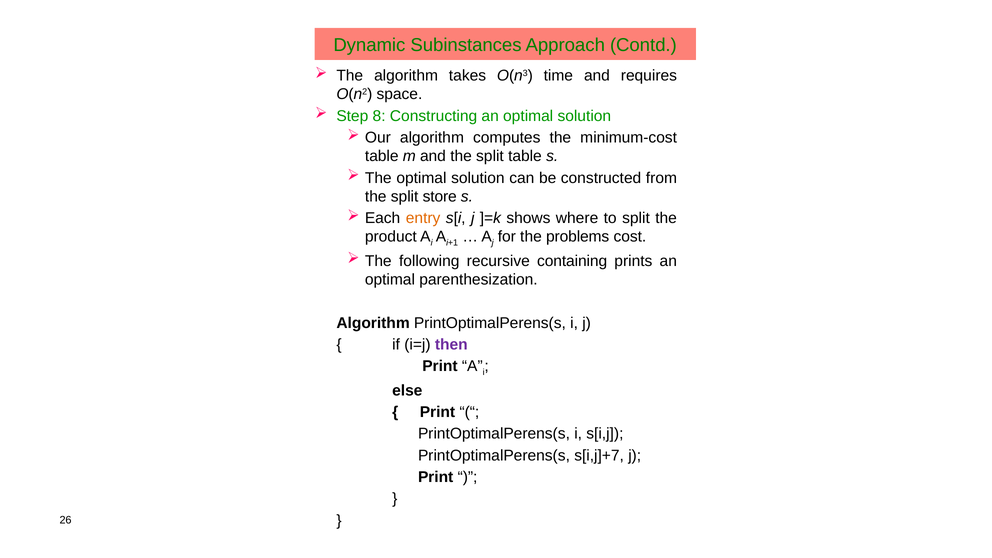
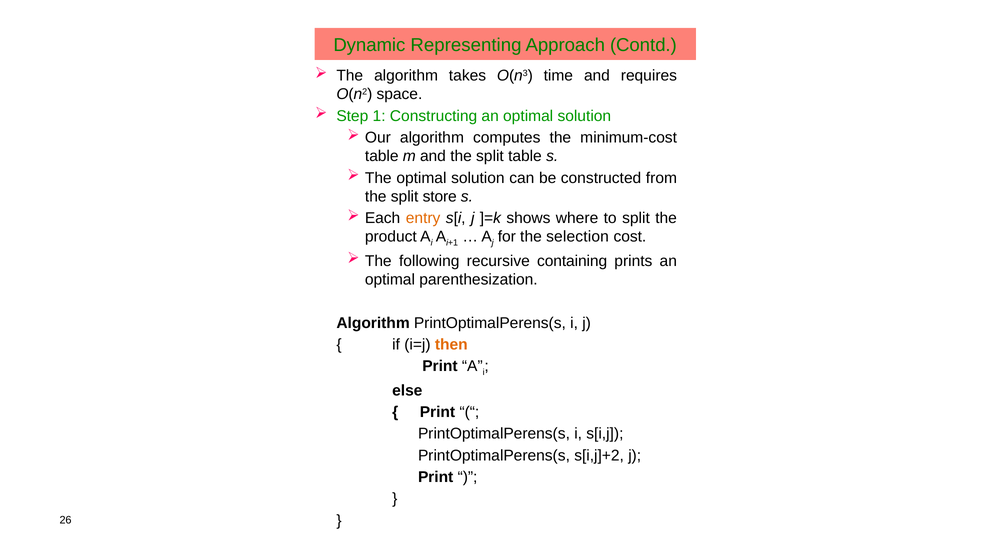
Subinstances: Subinstances -> Representing (466, 45)
8: 8 -> 1 (379, 116)
problems: problems -> selection (578, 237)
then colour: purple -> orange (451, 345)
s[i,j]+7: s[i,j]+7 -> s[i,j]+2 (599, 455)
